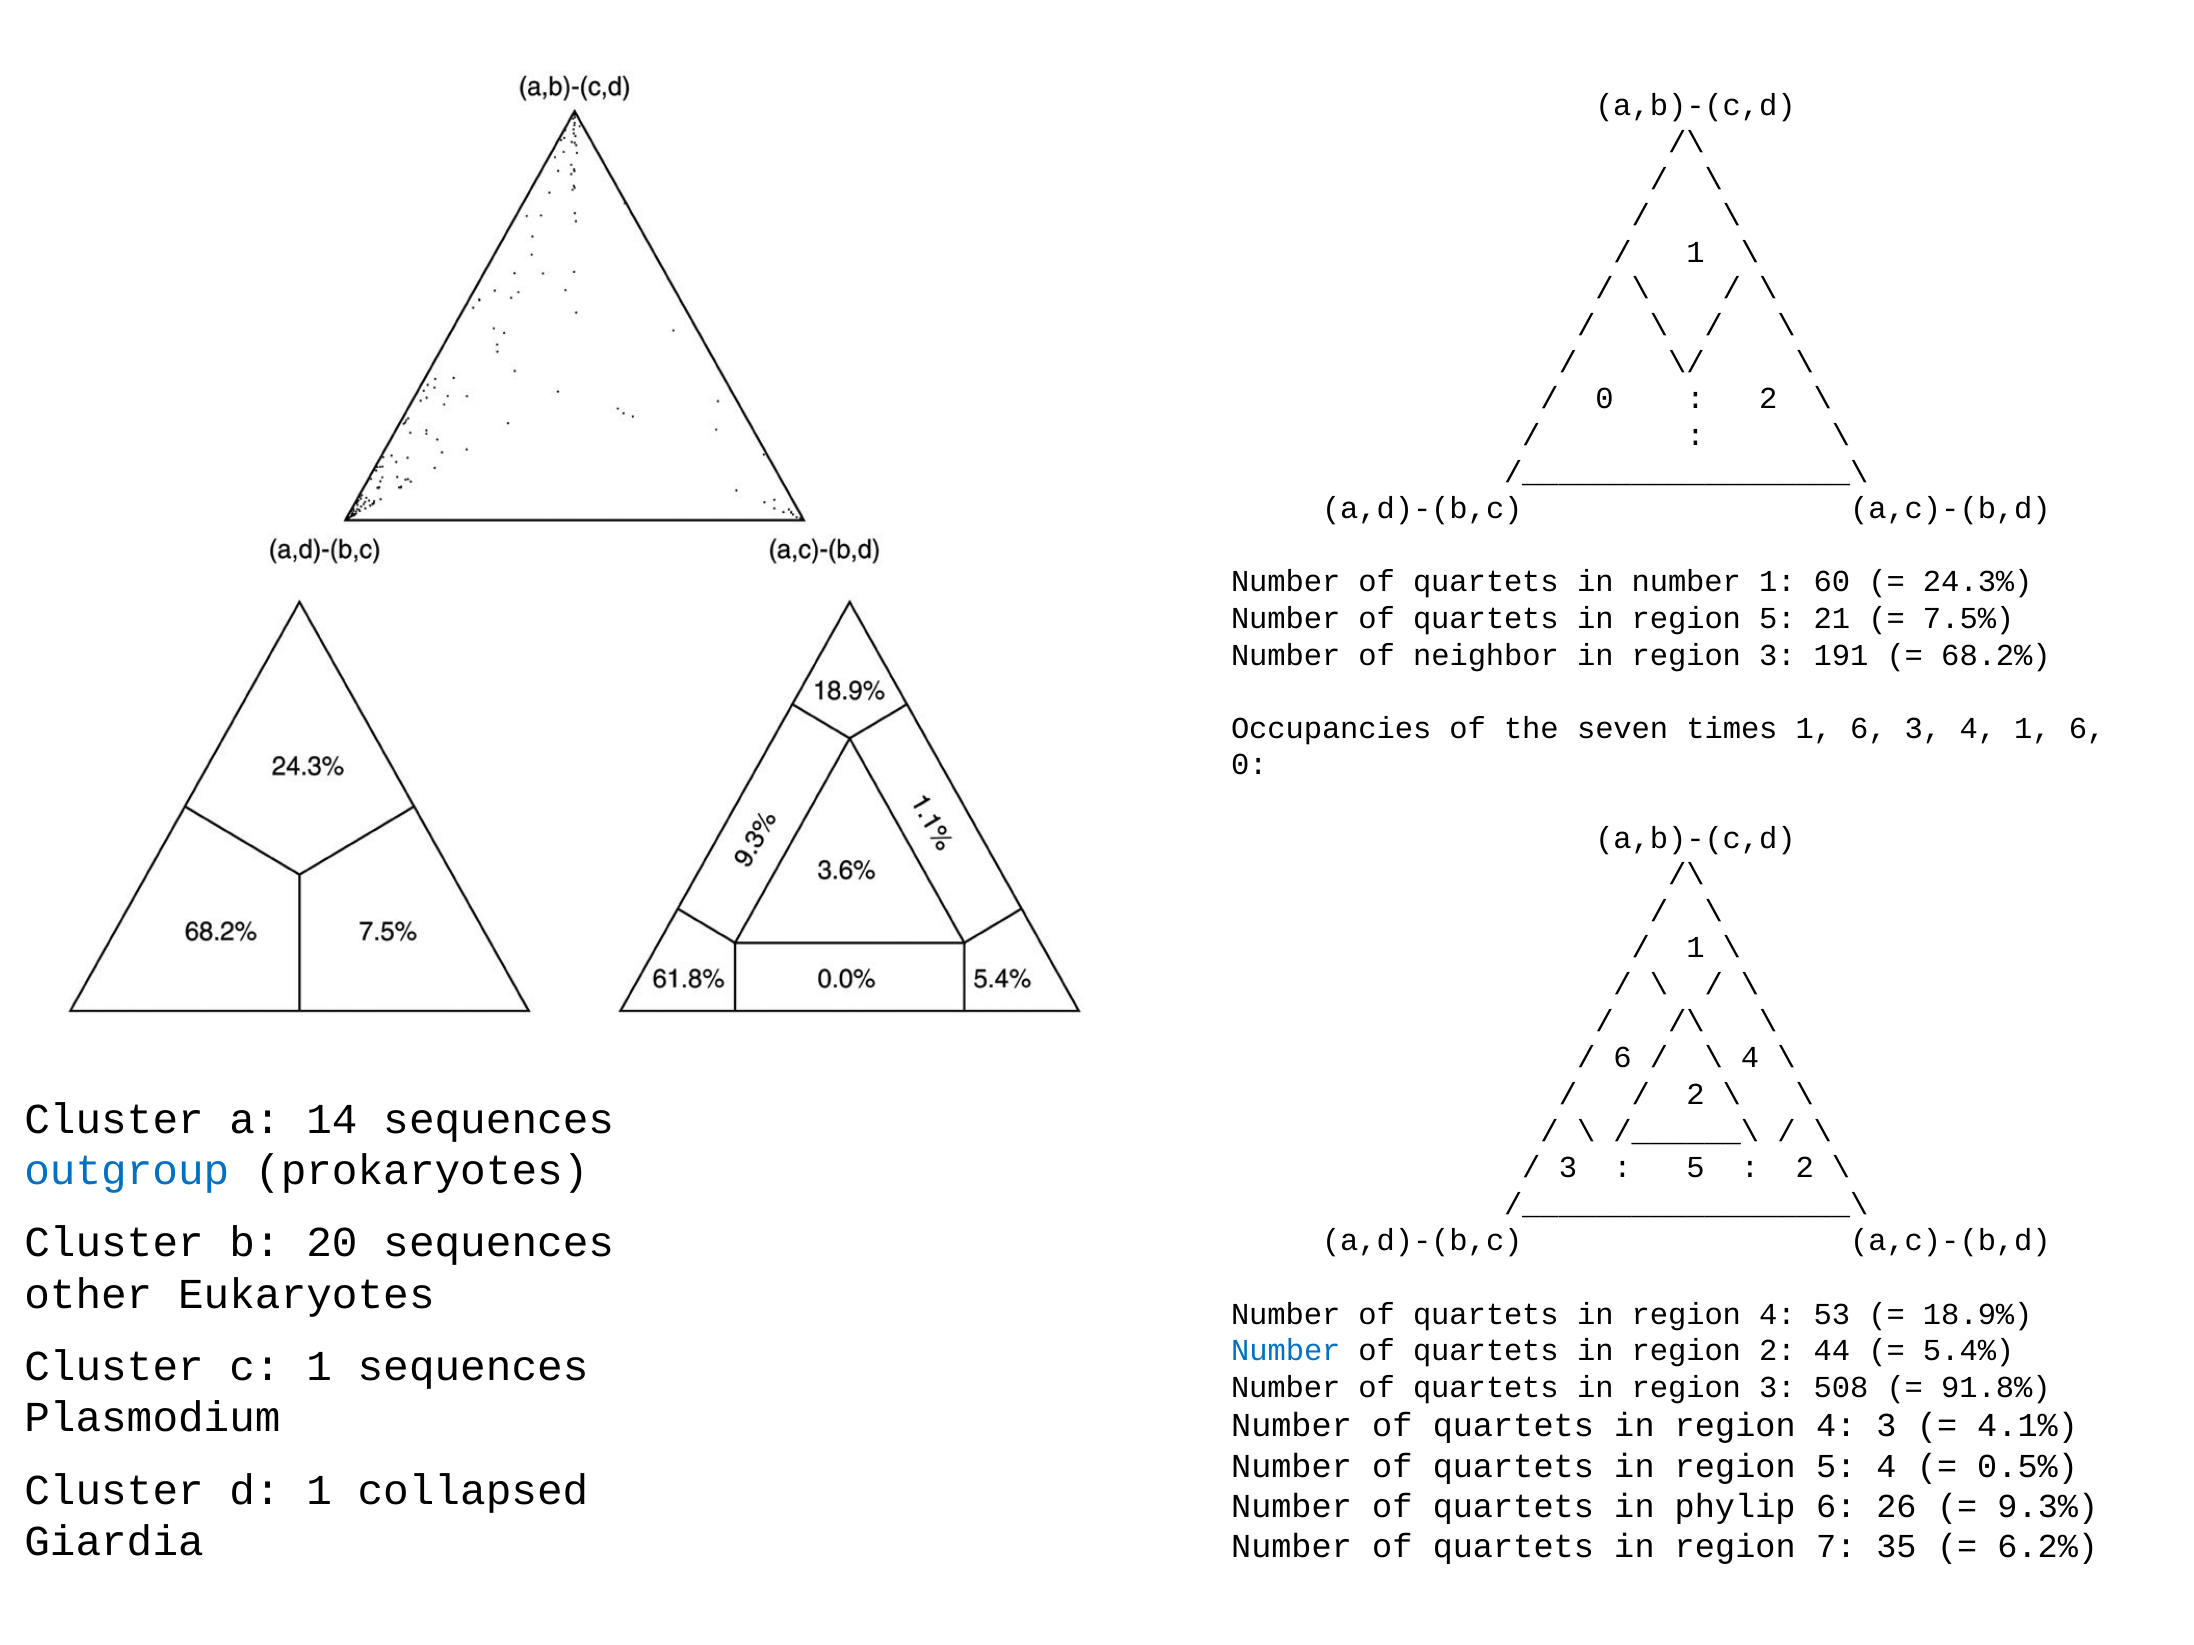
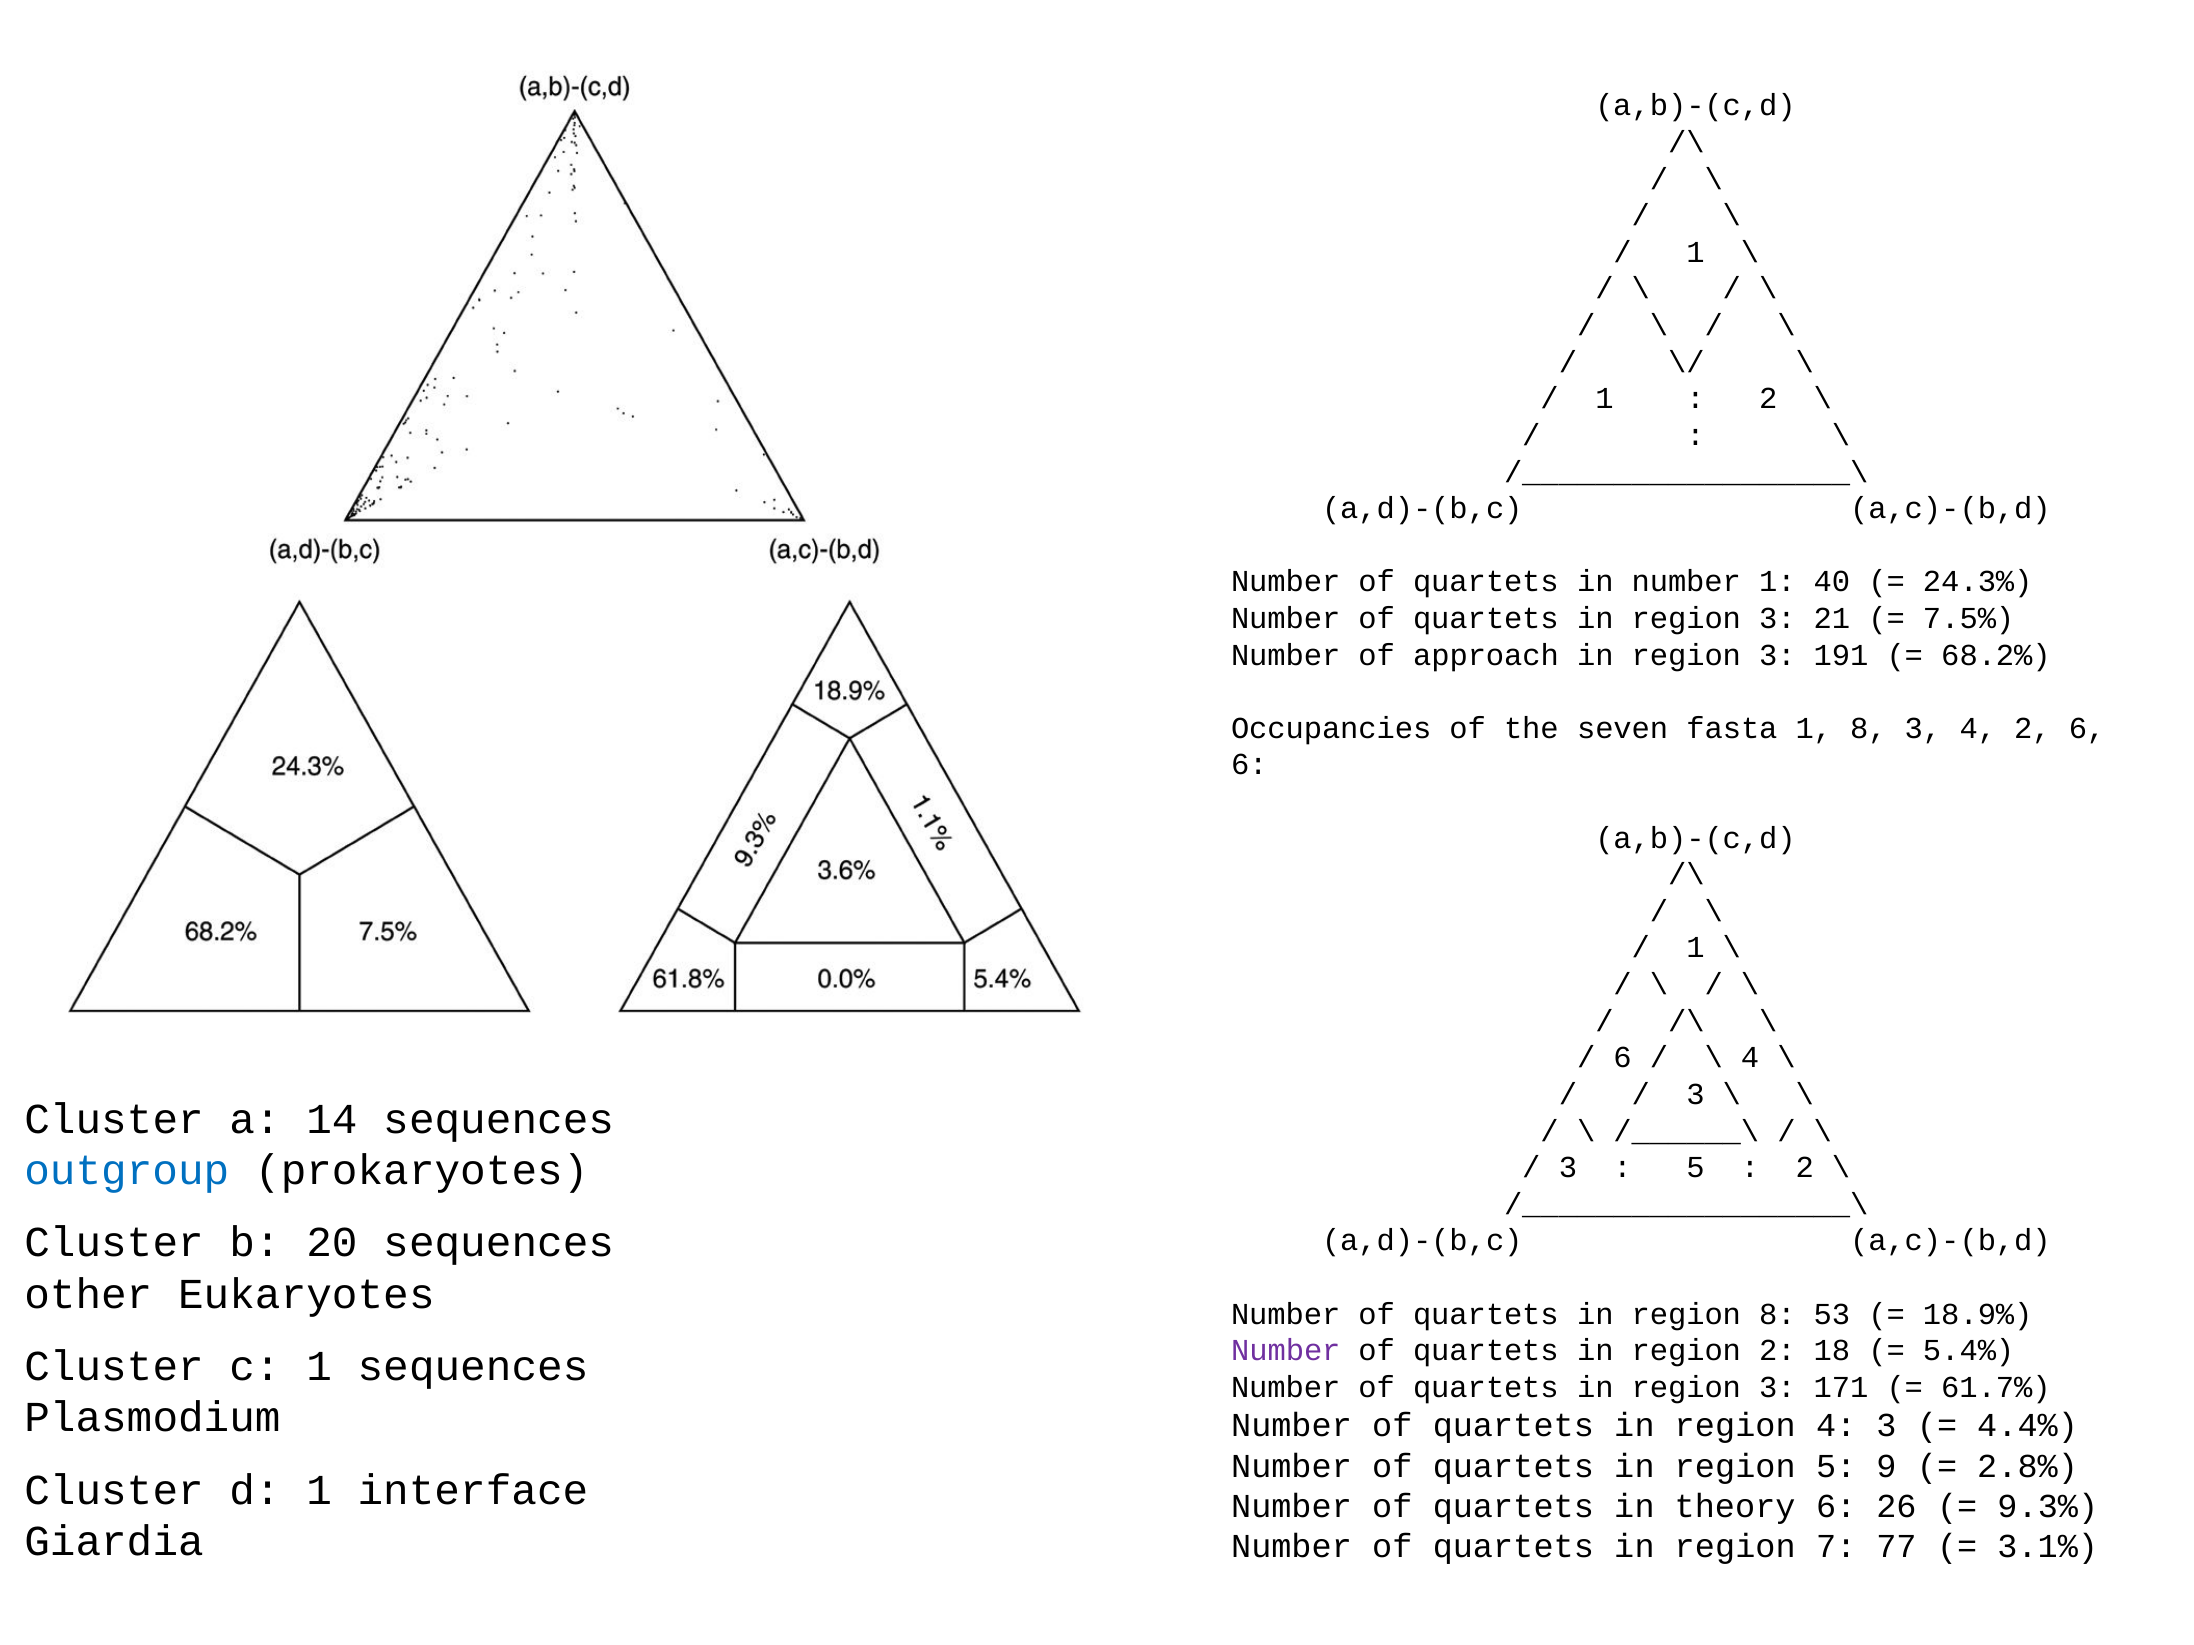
0: 0 -> 1 (1604, 399)
60: 60 -> 40 (1832, 582)
5: 5 -> 3 (1777, 619)
neighbor: neighbor -> approach (1486, 655)
times: times -> fasta (1732, 728)
6: 6 -> 8 (1868, 728)
4 1: 1 -> 2 (2032, 728)
0: 0 -> 6 (1249, 765)
2: 2 -> 3 (1696, 1095)
4: 4 -> 8 (1777, 1314)
Number colour: blue -> purple (1286, 1351)
44: 44 -> 18 (1832, 1351)
508: 508 -> 171 (1841, 1388)
91.8%: 91.8% -> 61.7% (1996, 1388)
4.1%: 4.1% -> 4.4% (2028, 1426)
5 4: 4 -> 9 (1886, 1467)
0.5%: 0.5% -> 2.8% (2028, 1467)
collapsed: collapsed -> interface (473, 1491)
phylip: phylip -> theory (1735, 1507)
35: 35 -> 77 (1896, 1547)
6.2%: 6.2% -> 3.1% (2048, 1547)
